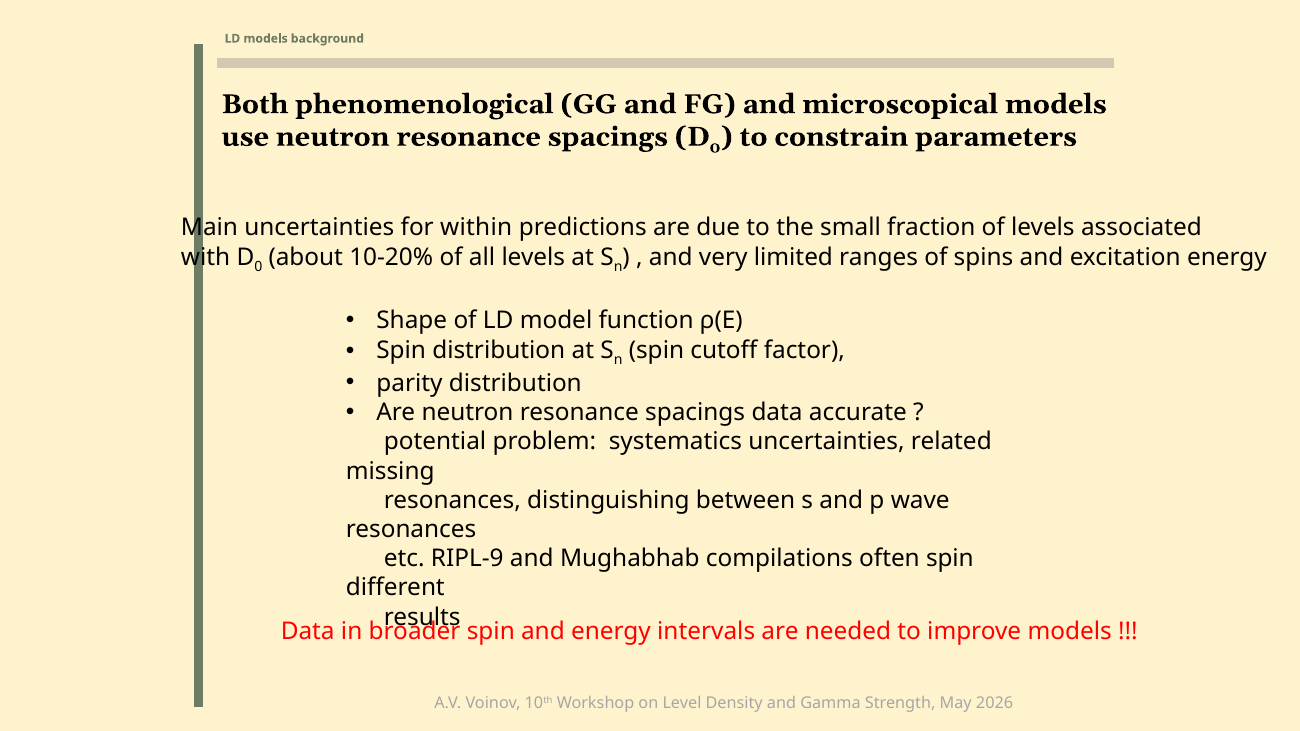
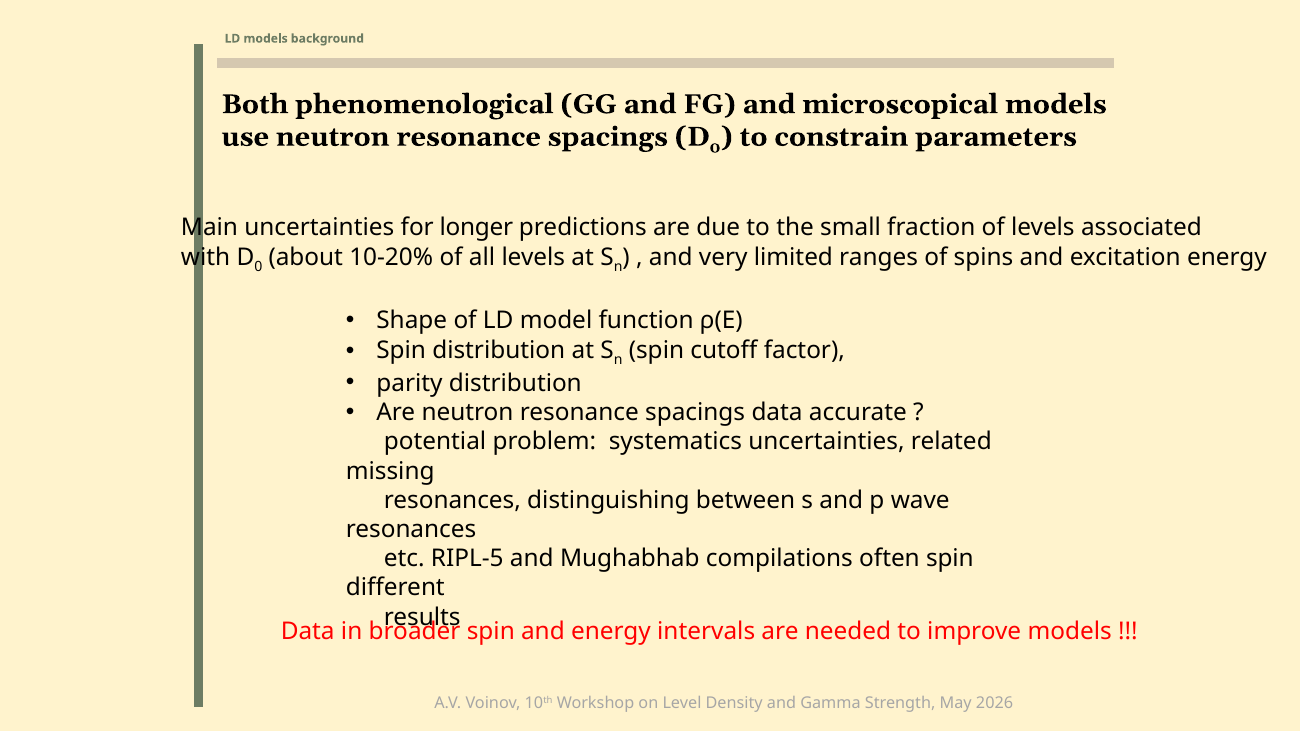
within: within -> longer (476, 228)
RIPL-9: RIPL-9 -> RIPL-5 (467, 559)
